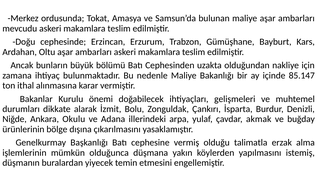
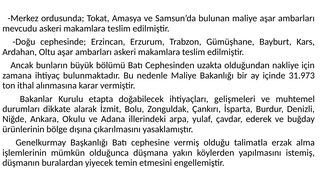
85.147: 85.147 -> 31.973 (302, 75)
önemi: önemi -> etapta (101, 99)
akmak: akmak -> ederek (259, 119)
